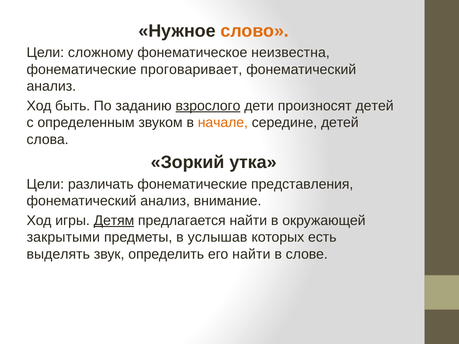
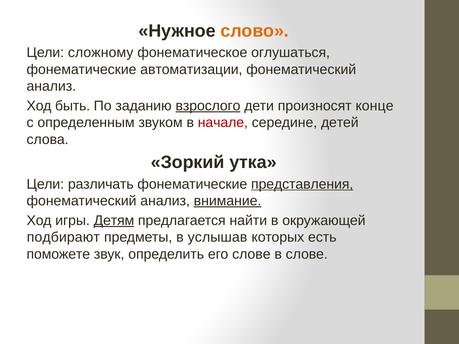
неизвестна: неизвестна -> оглушаться (291, 53)
проговаривает: проговаривает -> автоматизации (191, 69)
произносят детей: детей -> конце (375, 106)
начале colour: orange -> red (223, 123)
представления underline: none -> present (302, 184)
внимание underline: none -> present (228, 201)
закрытыми: закрытыми -> подбирают (63, 237)
выделять: выделять -> поможете (58, 254)
его найти: найти -> слове (251, 254)
